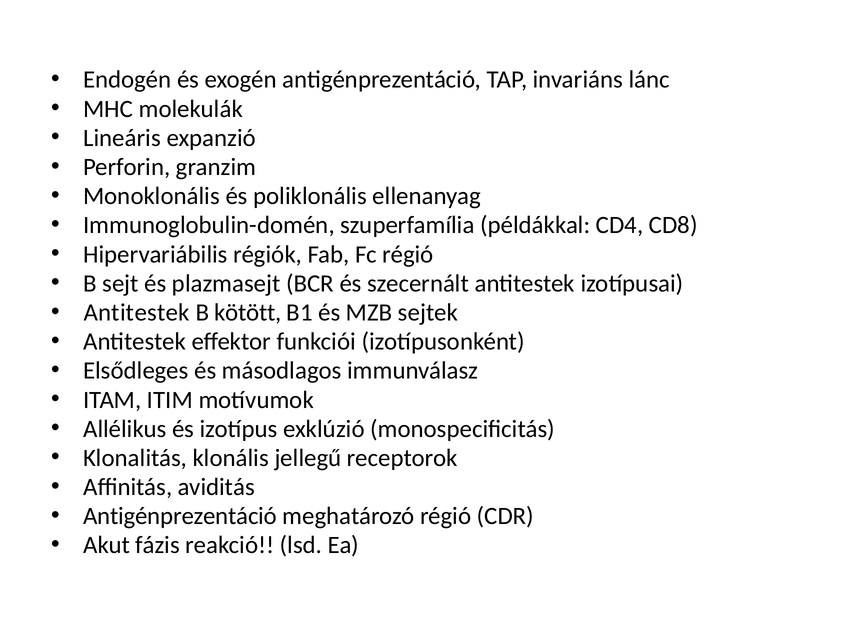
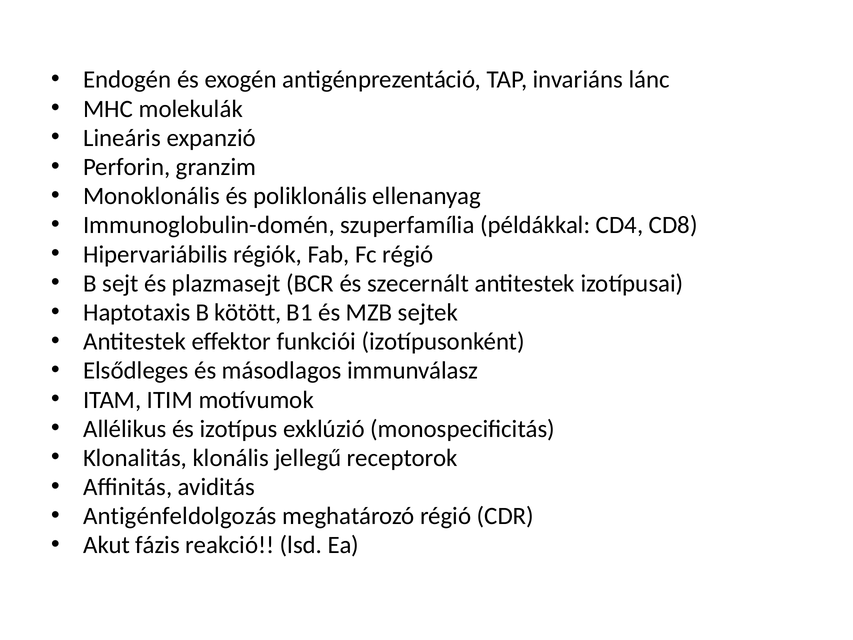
Antitestek: Antitestek -> Haptotaxis (137, 312)
Antigénprezentáció: Antigénprezentáció -> Antigénfeldolgozás (180, 516)
